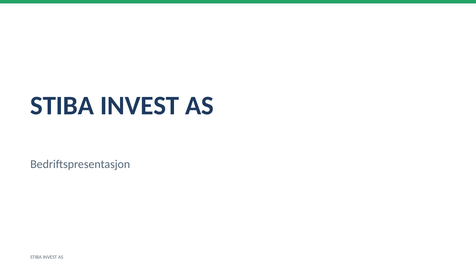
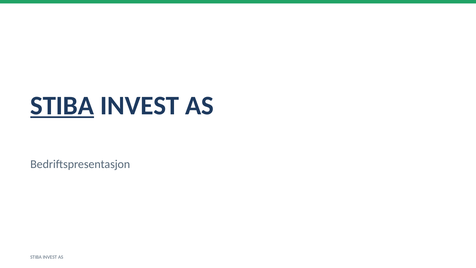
STIBA underline: none -> present (62, 106)
